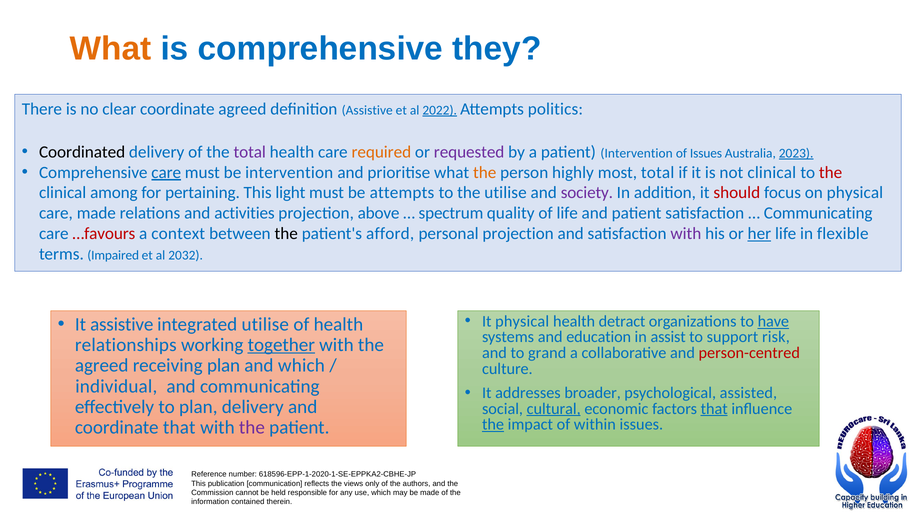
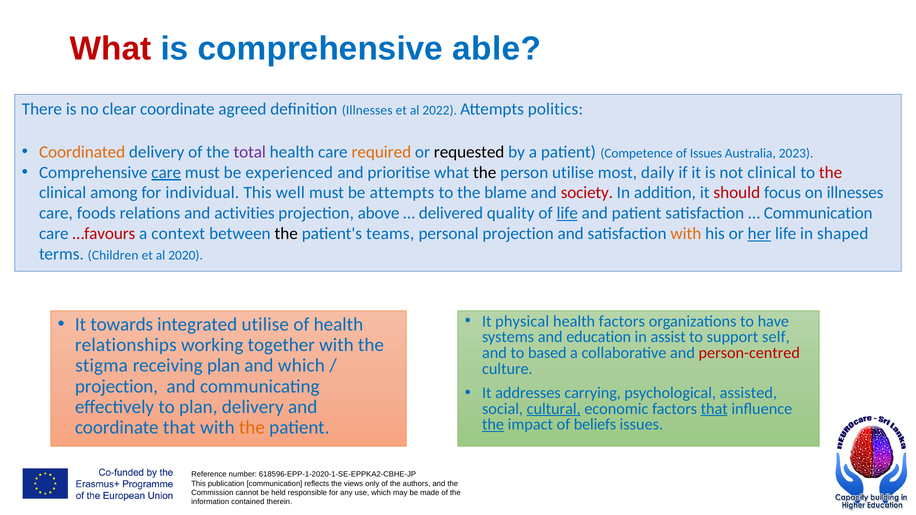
What colour: orange -> red (111, 49)
they: they -> able (497, 49)
definition Assistive: Assistive -> Illnesses (367, 110)
2022 underline: present -> none (440, 110)
Coordinated colour: black -> orange (82, 152)
requested colour: purple -> black (469, 152)
patient Intervention: Intervention -> Competence (637, 153)
2023 underline: present -> none (796, 153)
be intervention: intervention -> experienced (289, 172)
the colour: orange -> black (485, 172)
person highly: highly -> utilise (573, 172)
most total: total -> daily (658, 172)
pertaining: pertaining -> individual (202, 193)
light: light -> well (290, 193)
the utilise: utilise -> blame (506, 193)
society colour: purple -> red (587, 193)
on physical: physical -> illnesses (855, 193)
care made: made -> foods (96, 213)
spectrum: spectrum -> delivered (451, 213)
life underline: none -> present (567, 213)
Communicating: Communicating -> Communication (818, 213)
afford: afford -> teams (390, 234)
with colour: purple -> orange (686, 234)
flexible: flexible -> shaped (843, 234)
Impaired: Impaired -> Children (113, 255)
2032: 2032 -> 2020 (186, 255)
health detract: detract -> factors (622, 322)
have underline: present -> none (773, 322)
It assistive: assistive -> towards (122, 324)
risk: risk -> self (776, 337)
together underline: present -> none (281, 345)
grand: grand -> based (547, 353)
agreed: agreed -> stigma (102, 366)
individual: individual -> projection (116, 386)
broader: broader -> carrying (593, 393)
within: within -> beliefs (595, 425)
the colour: purple -> orange (252, 428)
